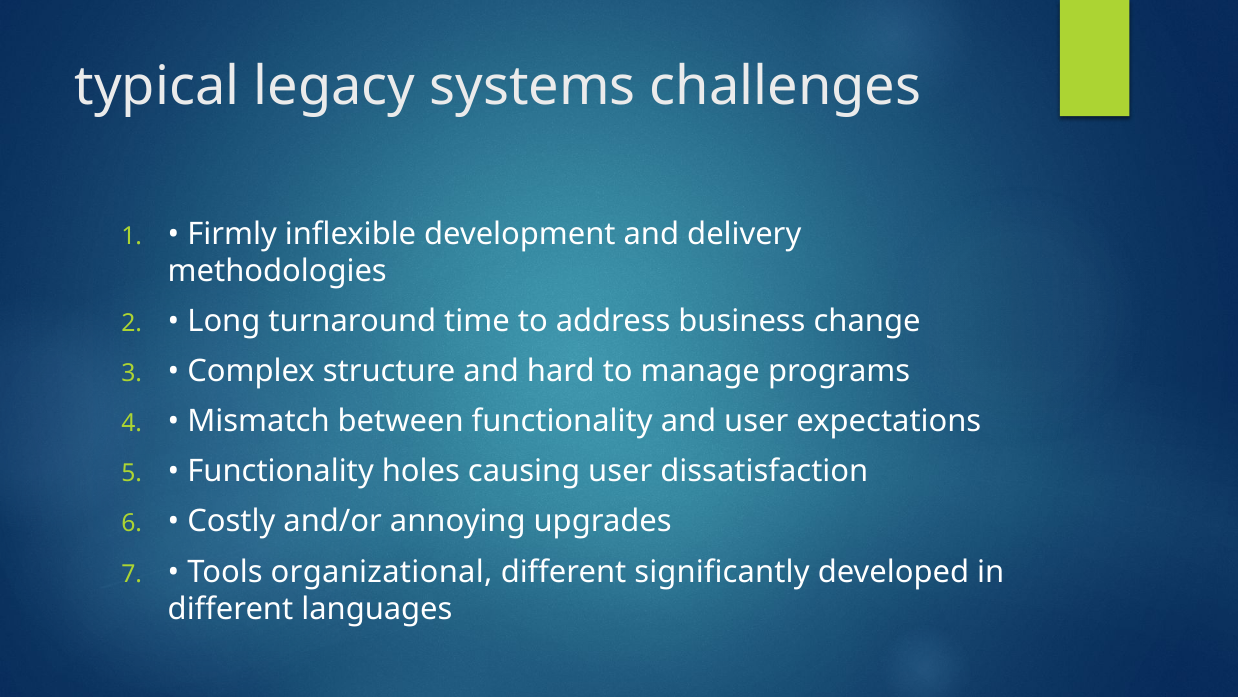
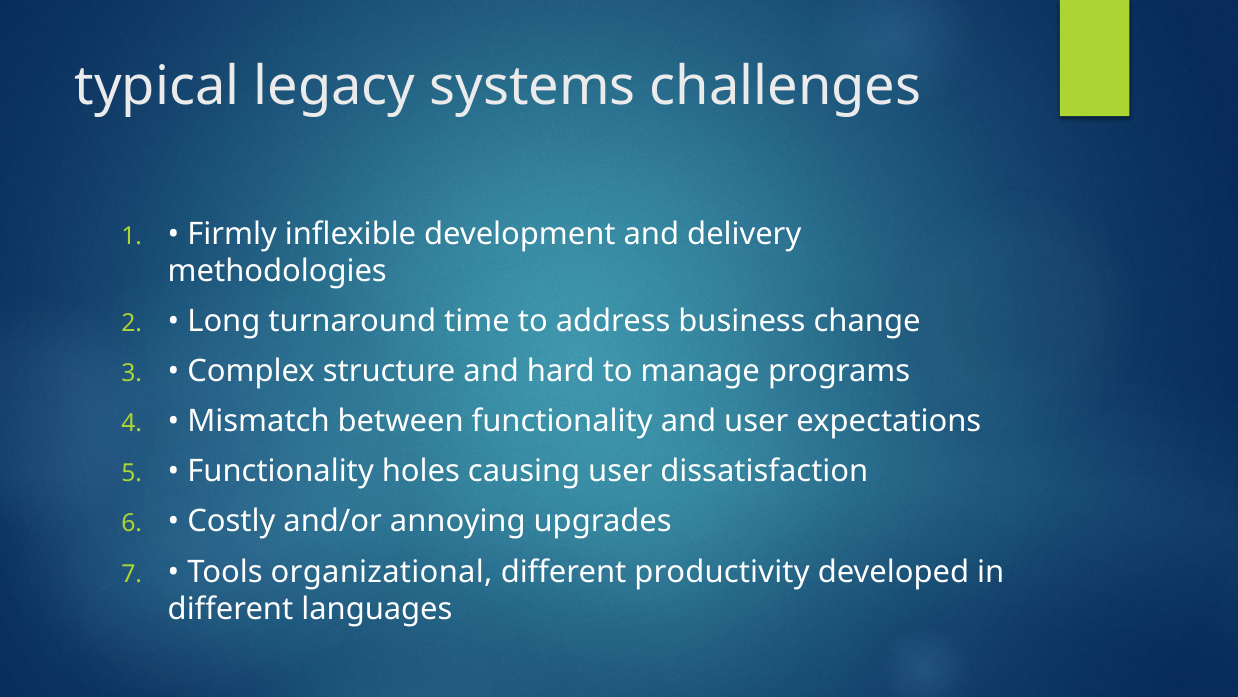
significantly: significantly -> productivity (722, 571)
